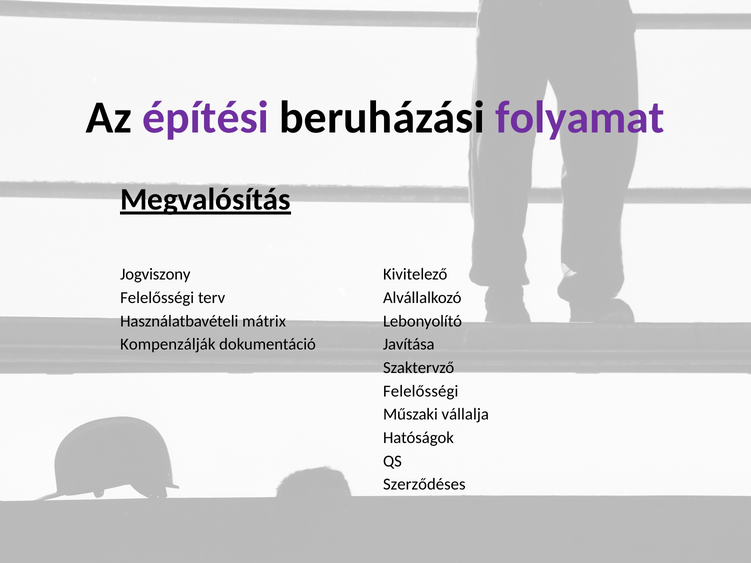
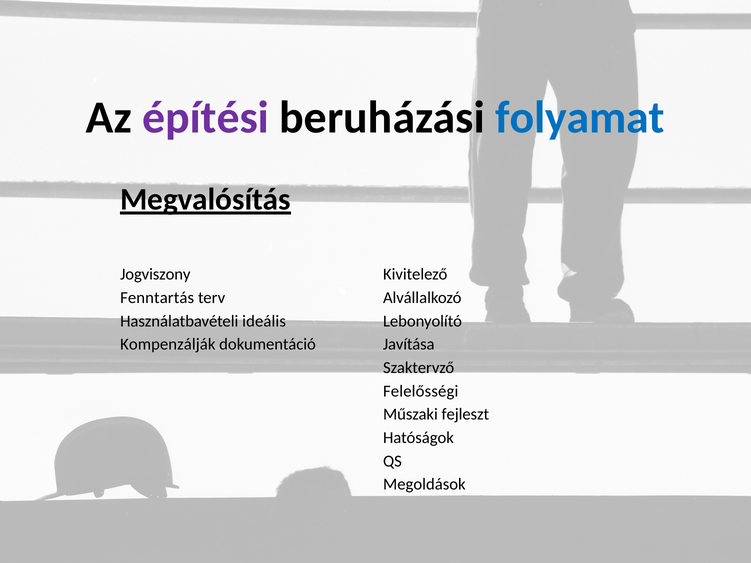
folyamat colour: purple -> blue (580, 118)
Felelősségi: Felelősségi -> Fenntartás (157, 298)
mátrix: mátrix -> ideális (264, 321)
vállalja: vállalja -> fejleszt (465, 415)
Szerződéses: Szerződéses -> Megoldások (424, 485)
